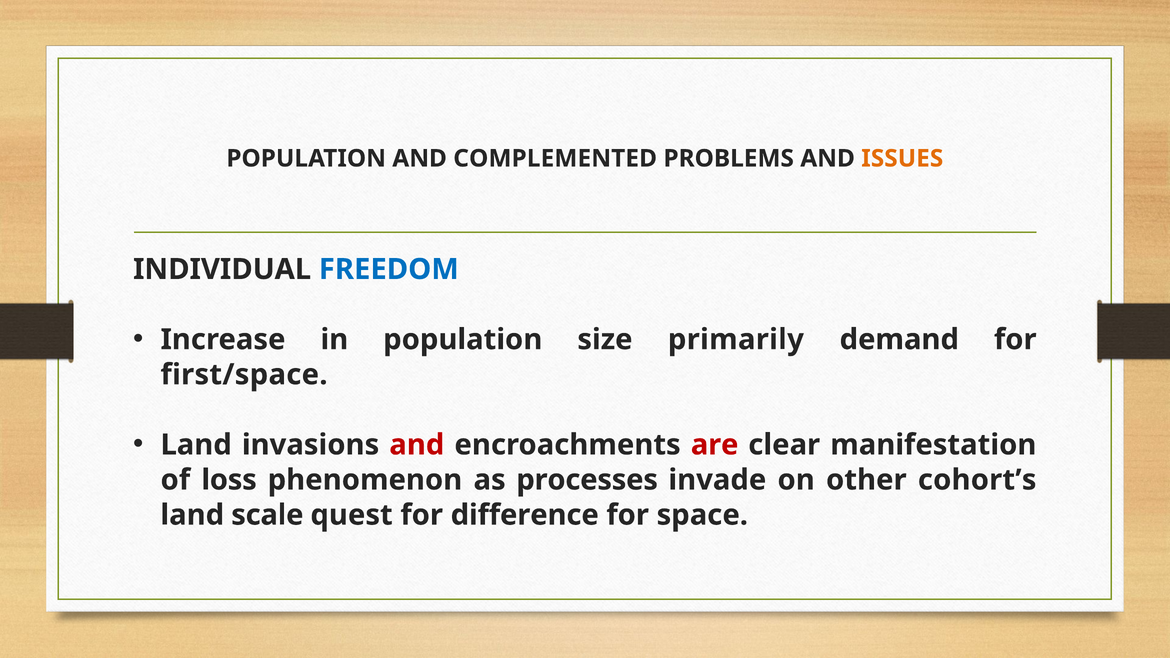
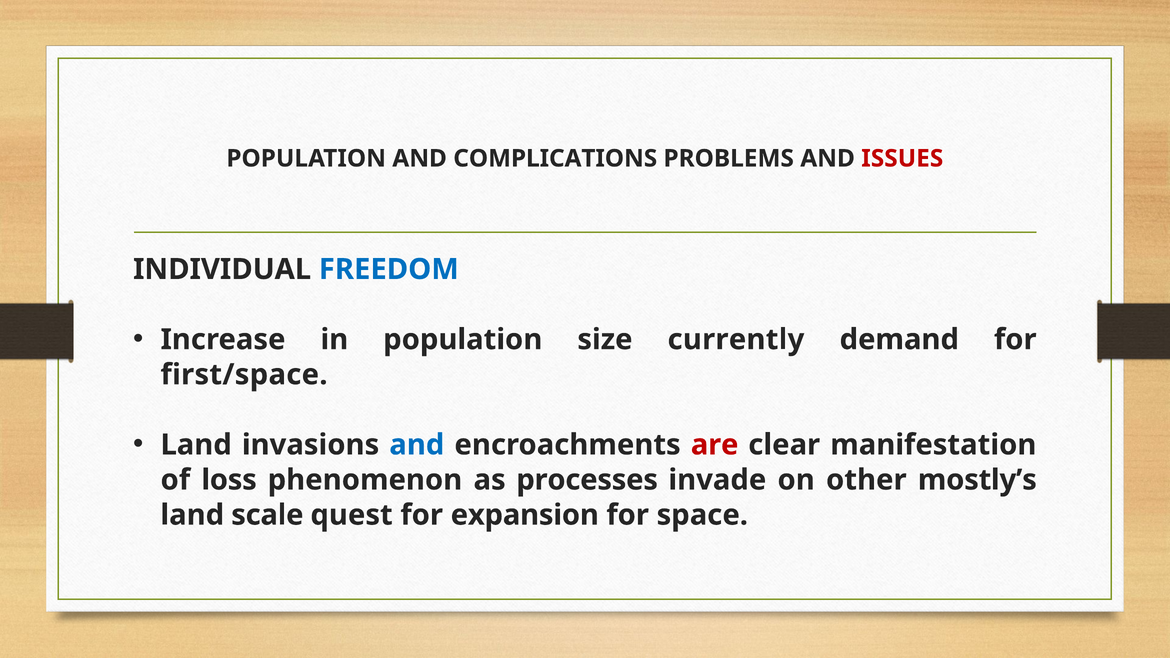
COMPLEMENTED: COMPLEMENTED -> COMPLICATIONS (555, 159)
ISSUES colour: orange -> red (902, 159)
primarily: primarily -> currently (736, 340)
and colour: red -> blue (417, 445)
cohort’s: cohort’s -> mostly’s (977, 480)
difference: difference -> expansion (525, 515)
